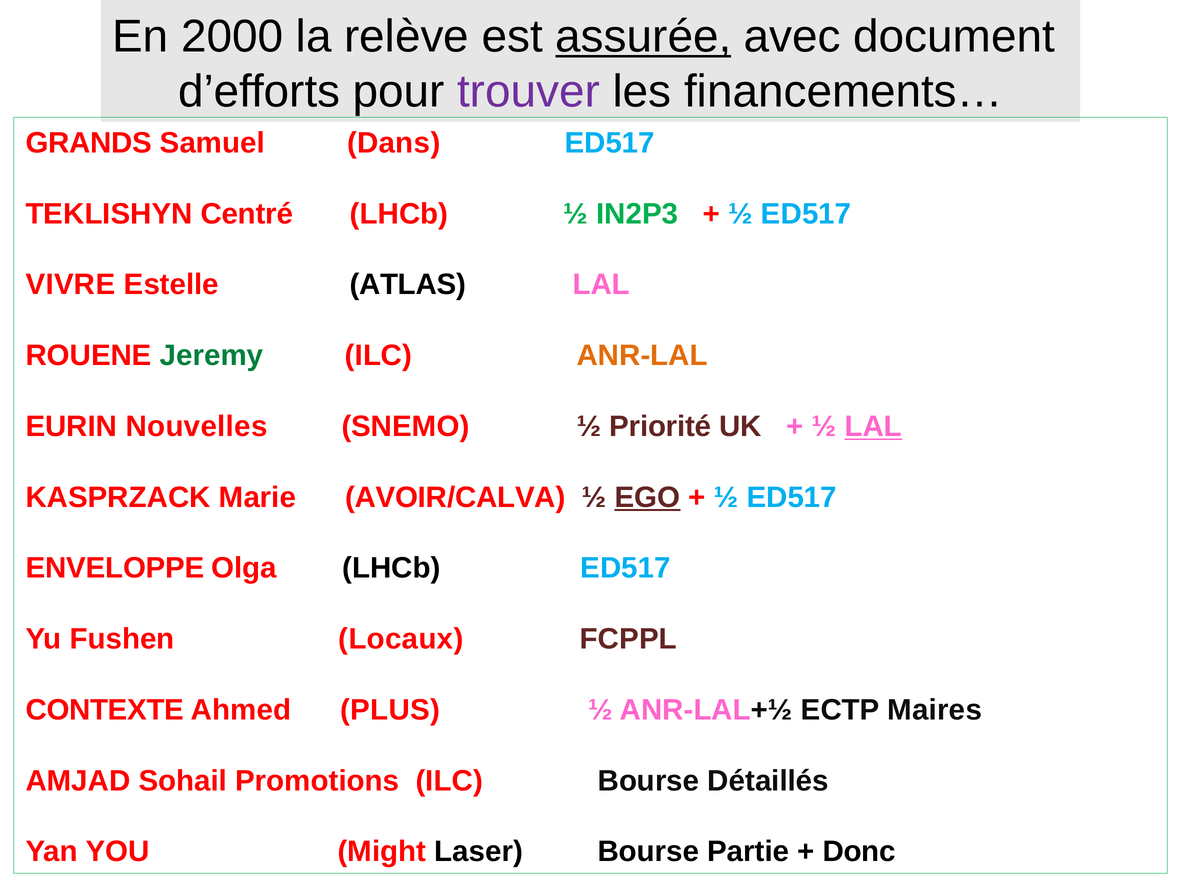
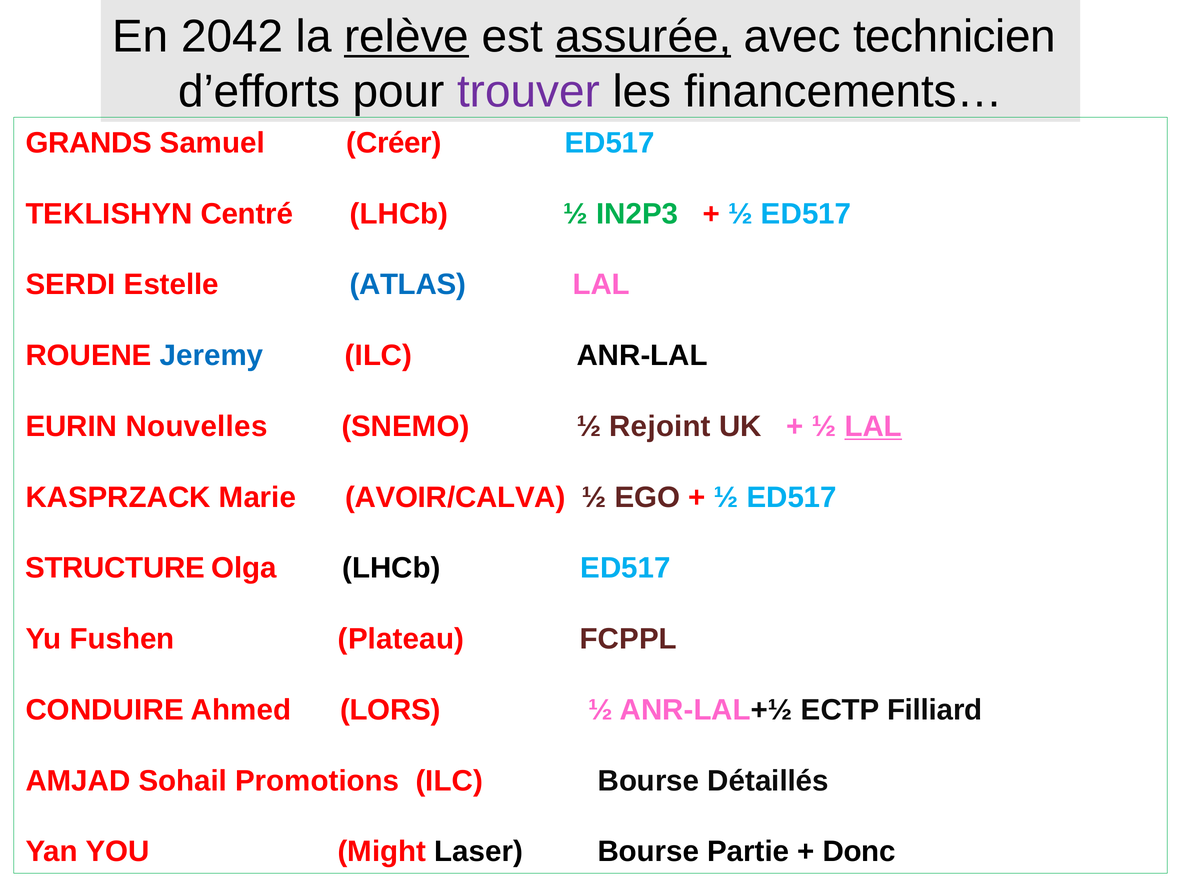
2000: 2000 -> 2042 (232, 37)
relève underline: none -> present (407, 37)
document: document -> technicien (954, 37)
Dans: Dans -> Créer (394, 143)
VIVRE: VIVRE -> SERDI (71, 285)
ATLAS colour: black -> blue (408, 285)
Jeremy colour: green -> blue (212, 355)
ANR-LAL colour: orange -> black (642, 355)
Priorité: Priorité -> Rejoint (660, 426)
EGO underline: present -> none (647, 497)
ENVELOPPE: ENVELOPPE -> STRUCTURE (115, 568)
Locaux: Locaux -> Plateau (401, 639)
CONTEXTE: CONTEXTE -> CONDUIRE (105, 710)
PLUS: PLUS -> LORS (390, 710)
Maires: Maires -> Filliard (935, 710)
